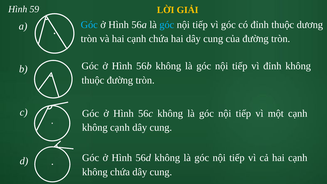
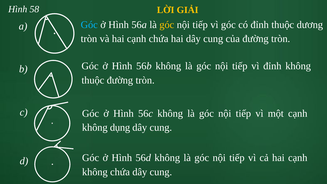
59: 59 -> 58 (34, 9)
góc colour: light blue -> yellow (167, 25)
không cạnh: cạnh -> dụng (120, 127)
